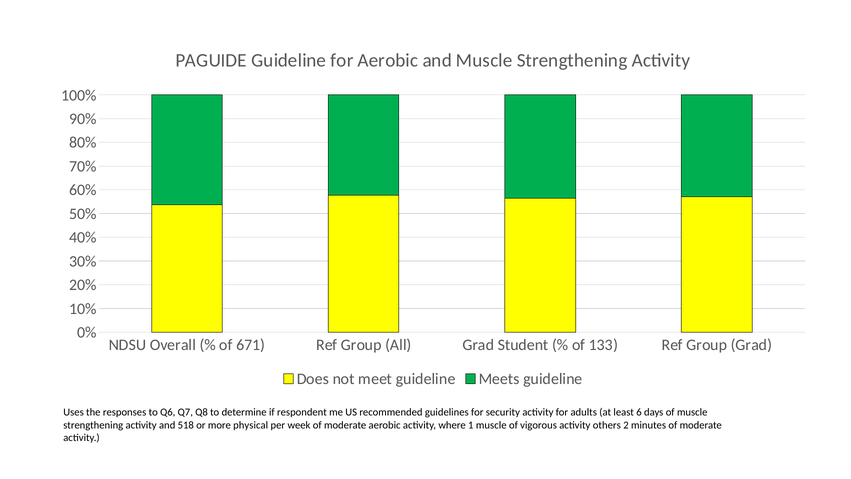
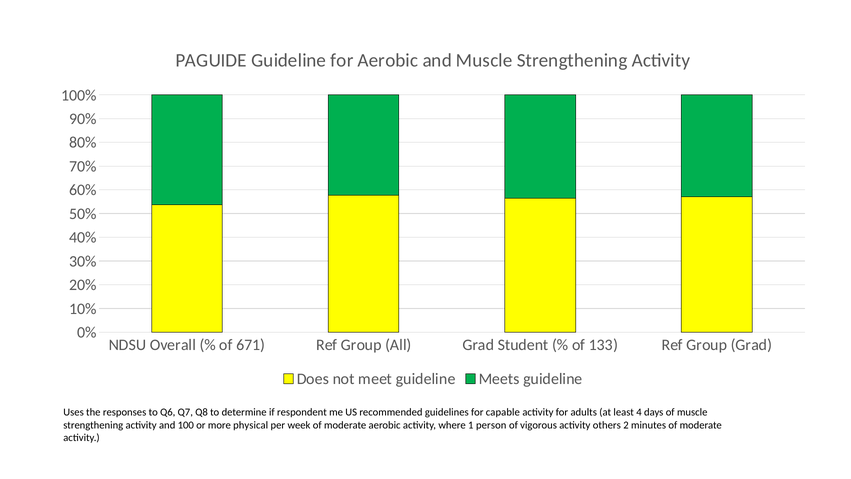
security: security -> capable (503, 412)
6: 6 -> 4 (639, 412)
518: 518 -> 100 (186, 425)
1 muscle: muscle -> person (491, 425)
